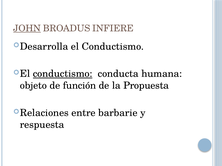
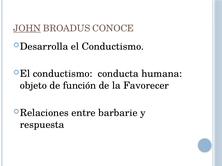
INFIERE: INFIERE -> CONOCE (113, 28)
conductismo underline: present -> none (63, 74)
Propuesta: Propuesta -> Favorecer (146, 86)
